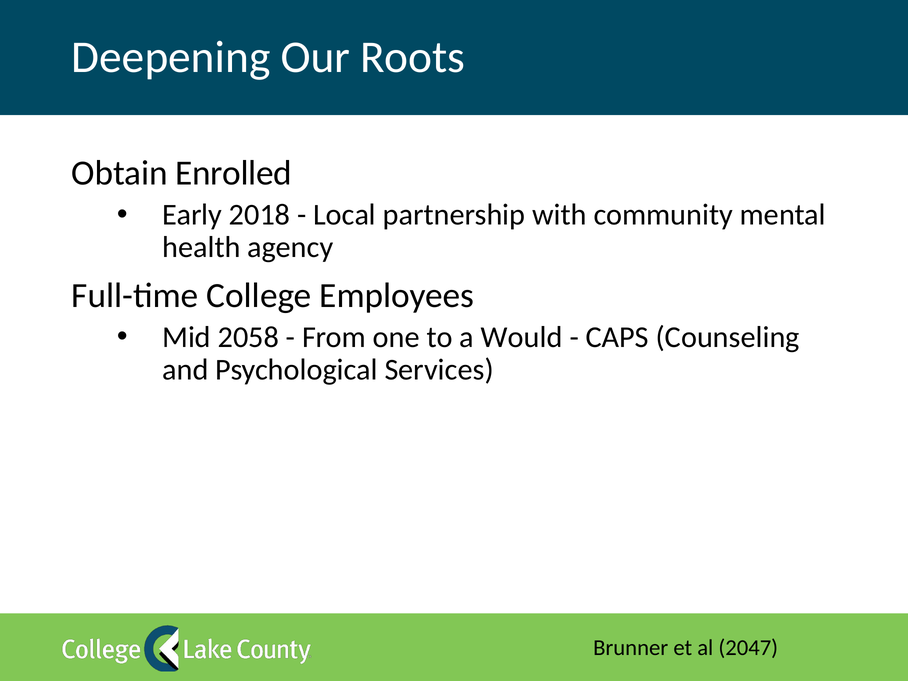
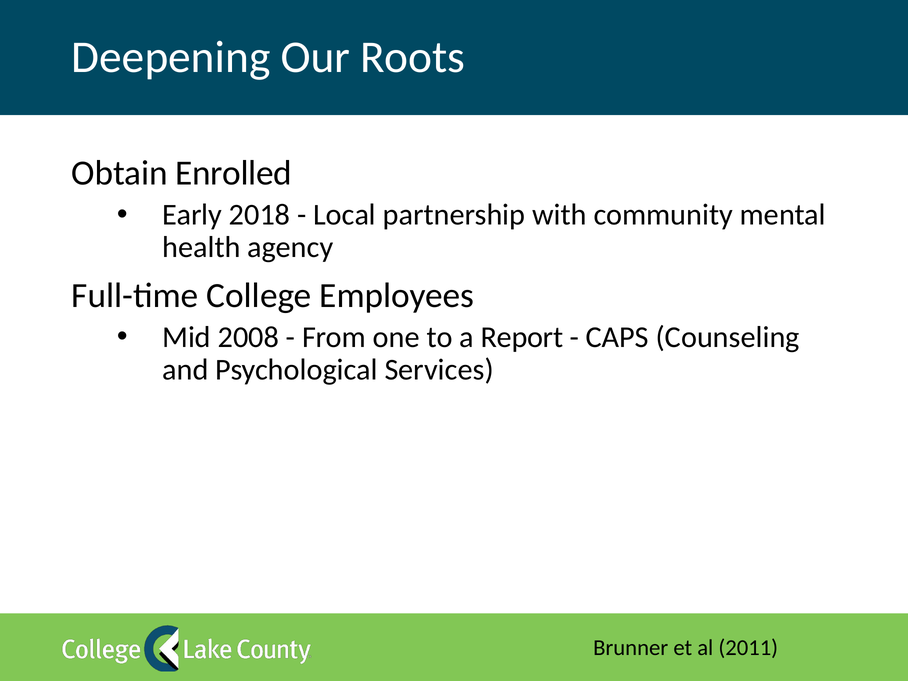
2058: 2058 -> 2008 (248, 337)
Would: Would -> Report (522, 337)
2047: 2047 -> 2011 (748, 648)
